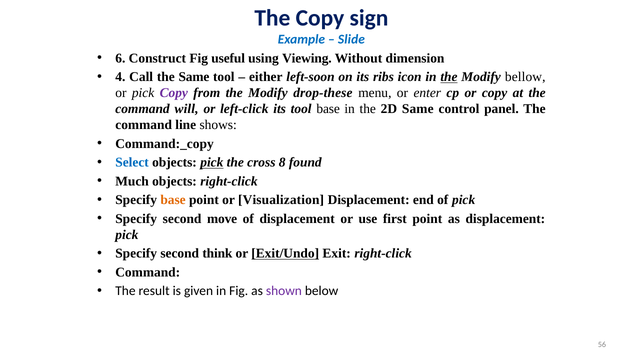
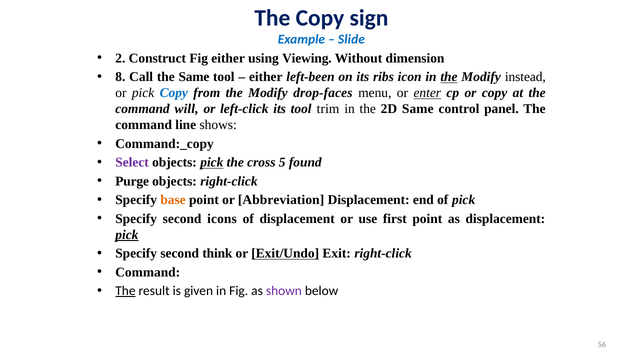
6: 6 -> 2 (120, 58)
Fig useful: useful -> either (228, 58)
4: 4 -> 8 (120, 77)
left-soon: left-soon -> left-been (310, 77)
bellow: bellow -> instead (525, 77)
Copy colour: purple -> blue (174, 93)
drop-these: drop-these -> drop-faces (323, 93)
enter underline: none -> present (427, 93)
tool base: base -> trim (328, 109)
Select colour: blue -> purple (132, 163)
8: 8 -> 5 (282, 163)
Much: Much -> Purge (132, 182)
Visualization: Visualization -> Abbreviation (281, 200)
move: move -> icons (222, 219)
pick underline: none -> present (127, 235)
The underline: none -> present (125, 291)
